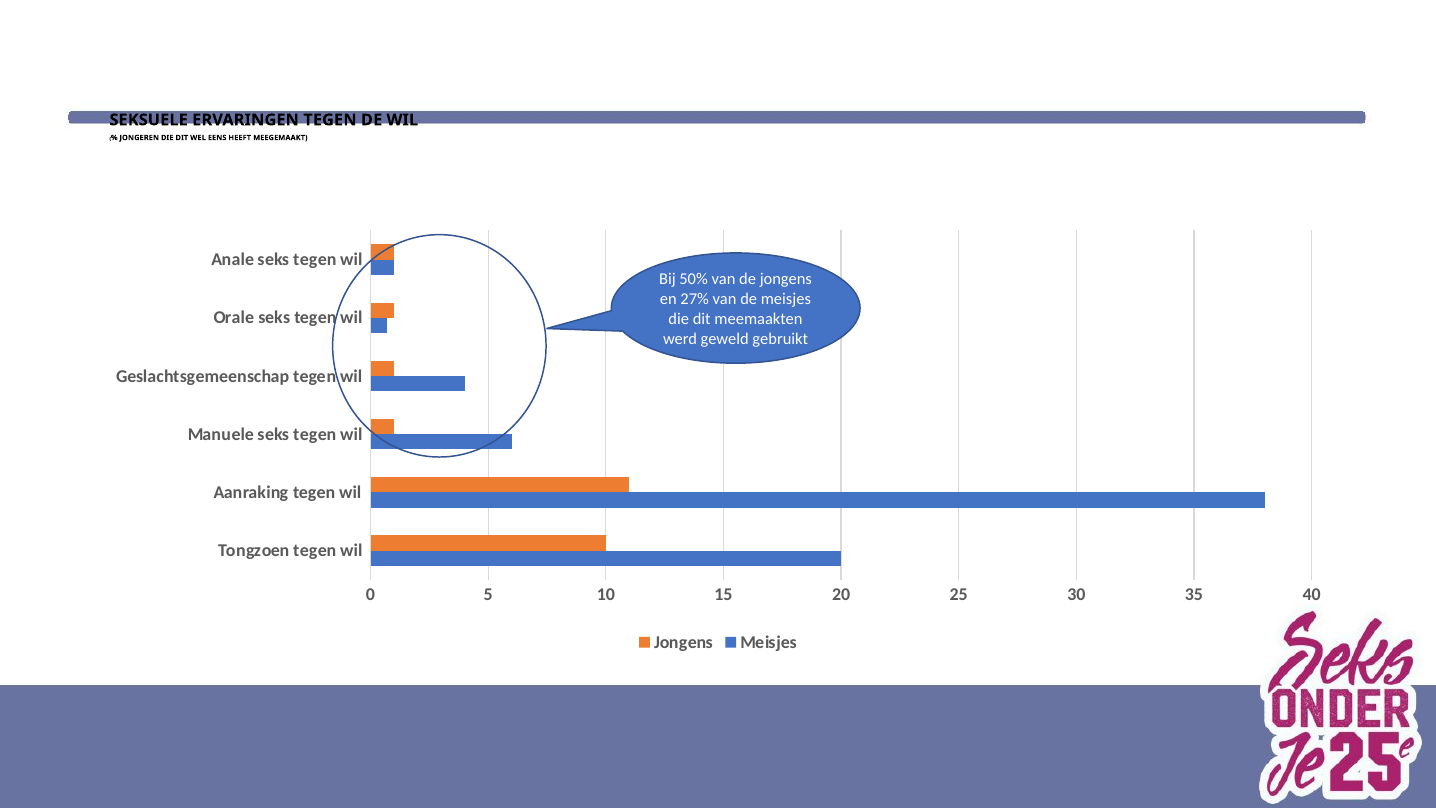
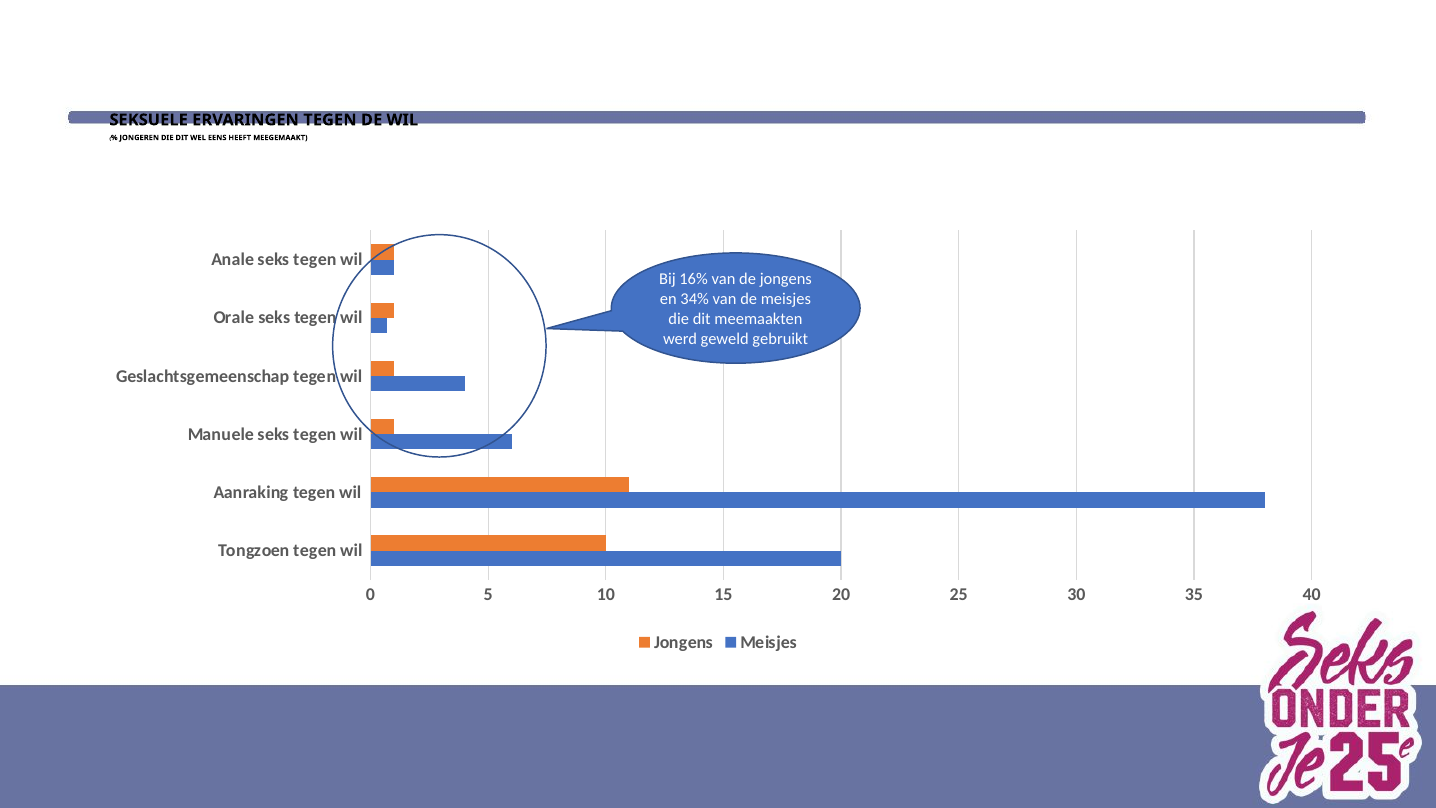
50%: 50% -> 16% (694, 279)
27%: 27% -> 34% (695, 299)
